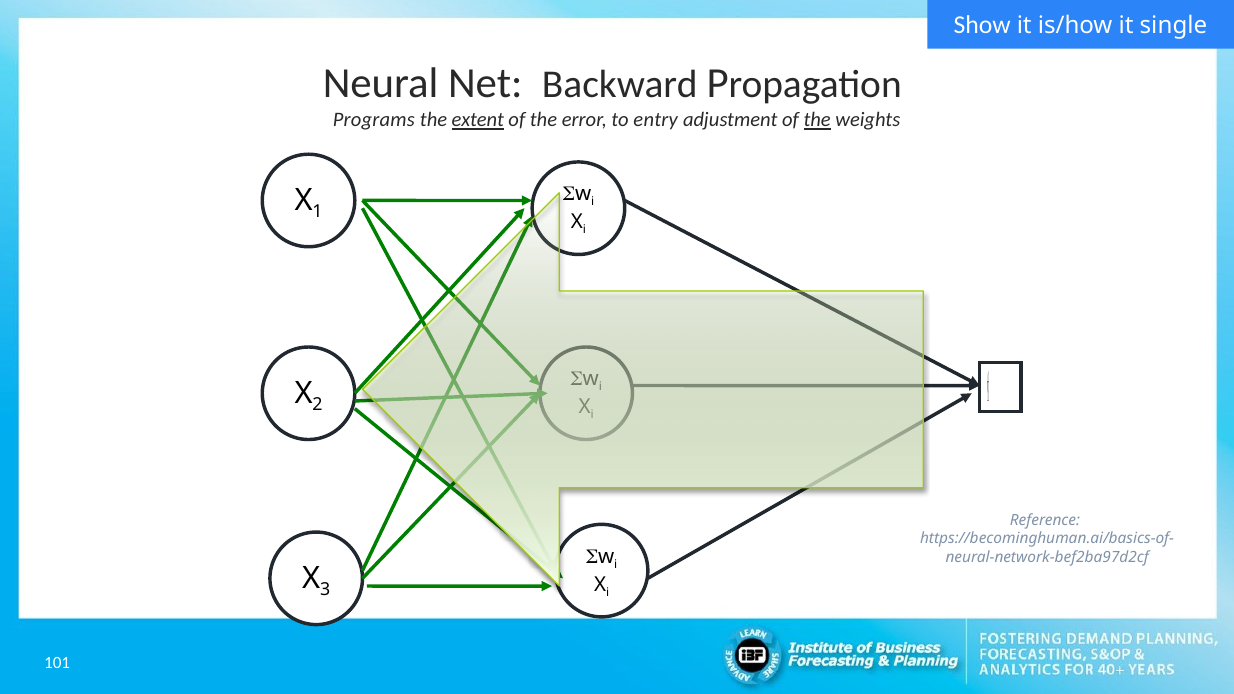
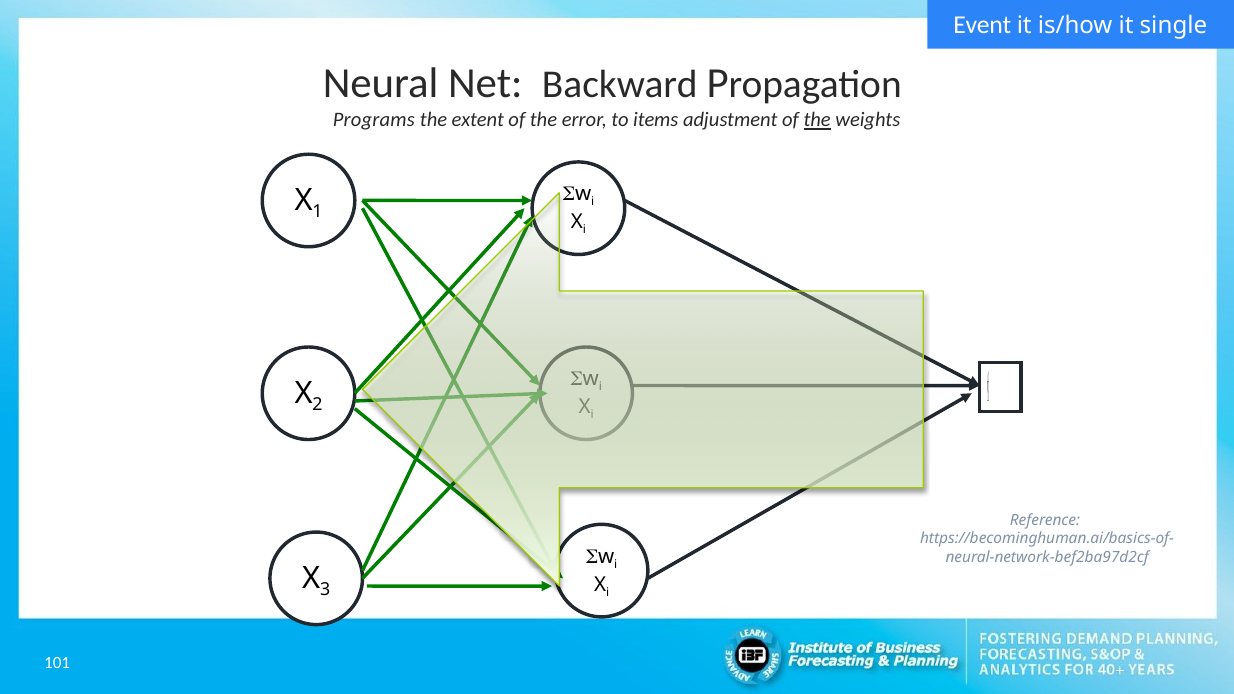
Show: Show -> Event (982, 25)
extent underline: present -> none (478, 120)
entry: entry -> items (656, 120)
